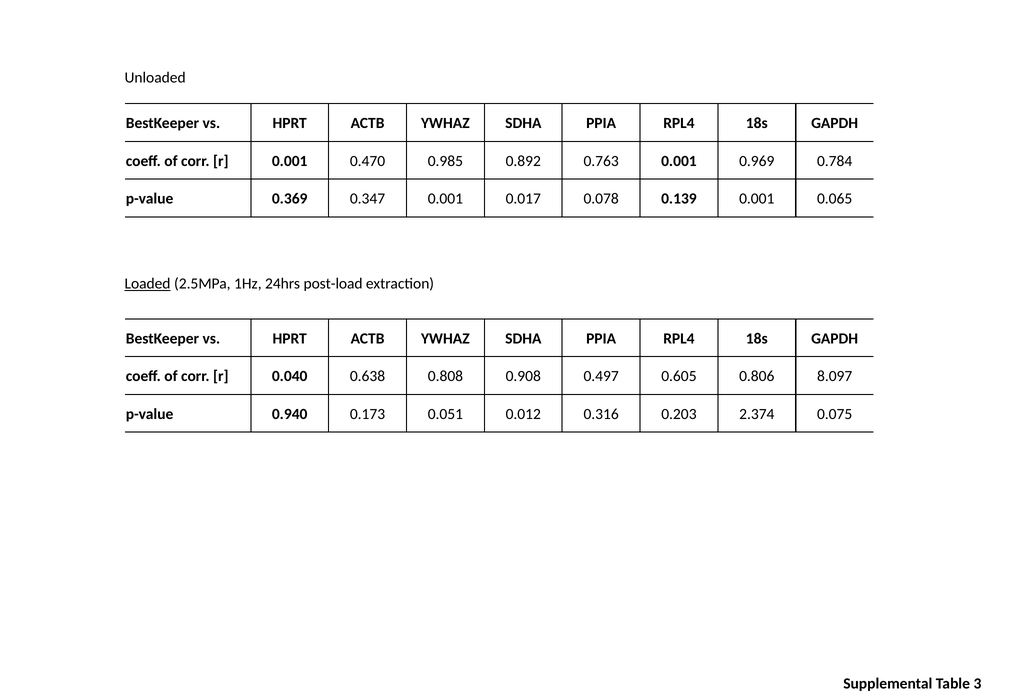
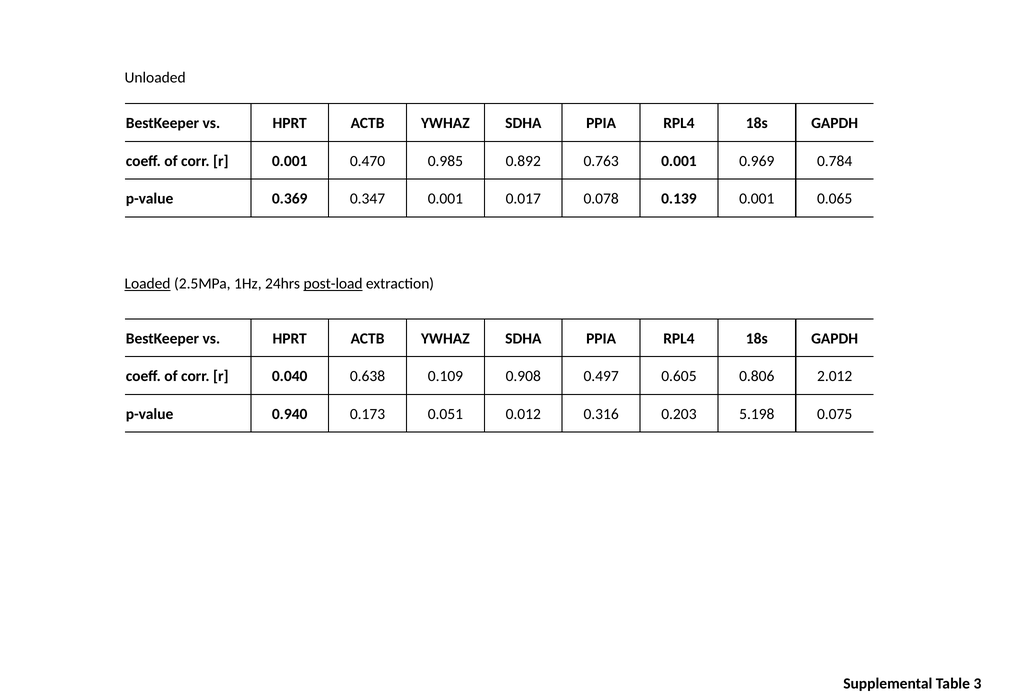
post-load underline: none -> present (333, 284)
0.808: 0.808 -> 0.109 (445, 377)
8.097: 8.097 -> 2.012 (835, 377)
2.374: 2.374 -> 5.198 (757, 414)
